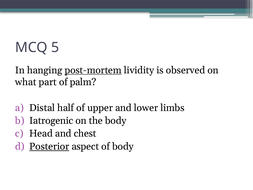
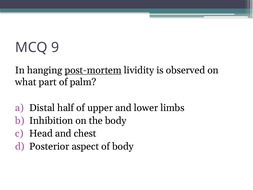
5: 5 -> 9 (55, 47)
Iatrogenic: Iatrogenic -> Inhibition (51, 120)
Posterior underline: present -> none (49, 146)
